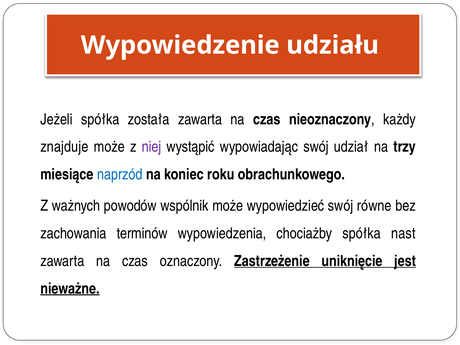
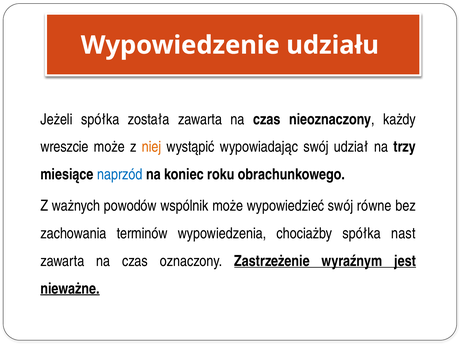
znajduje: znajduje -> wreszcie (65, 147)
niej colour: purple -> orange (151, 147)
uniknięcie: uniknięcie -> wyraźnym (352, 261)
